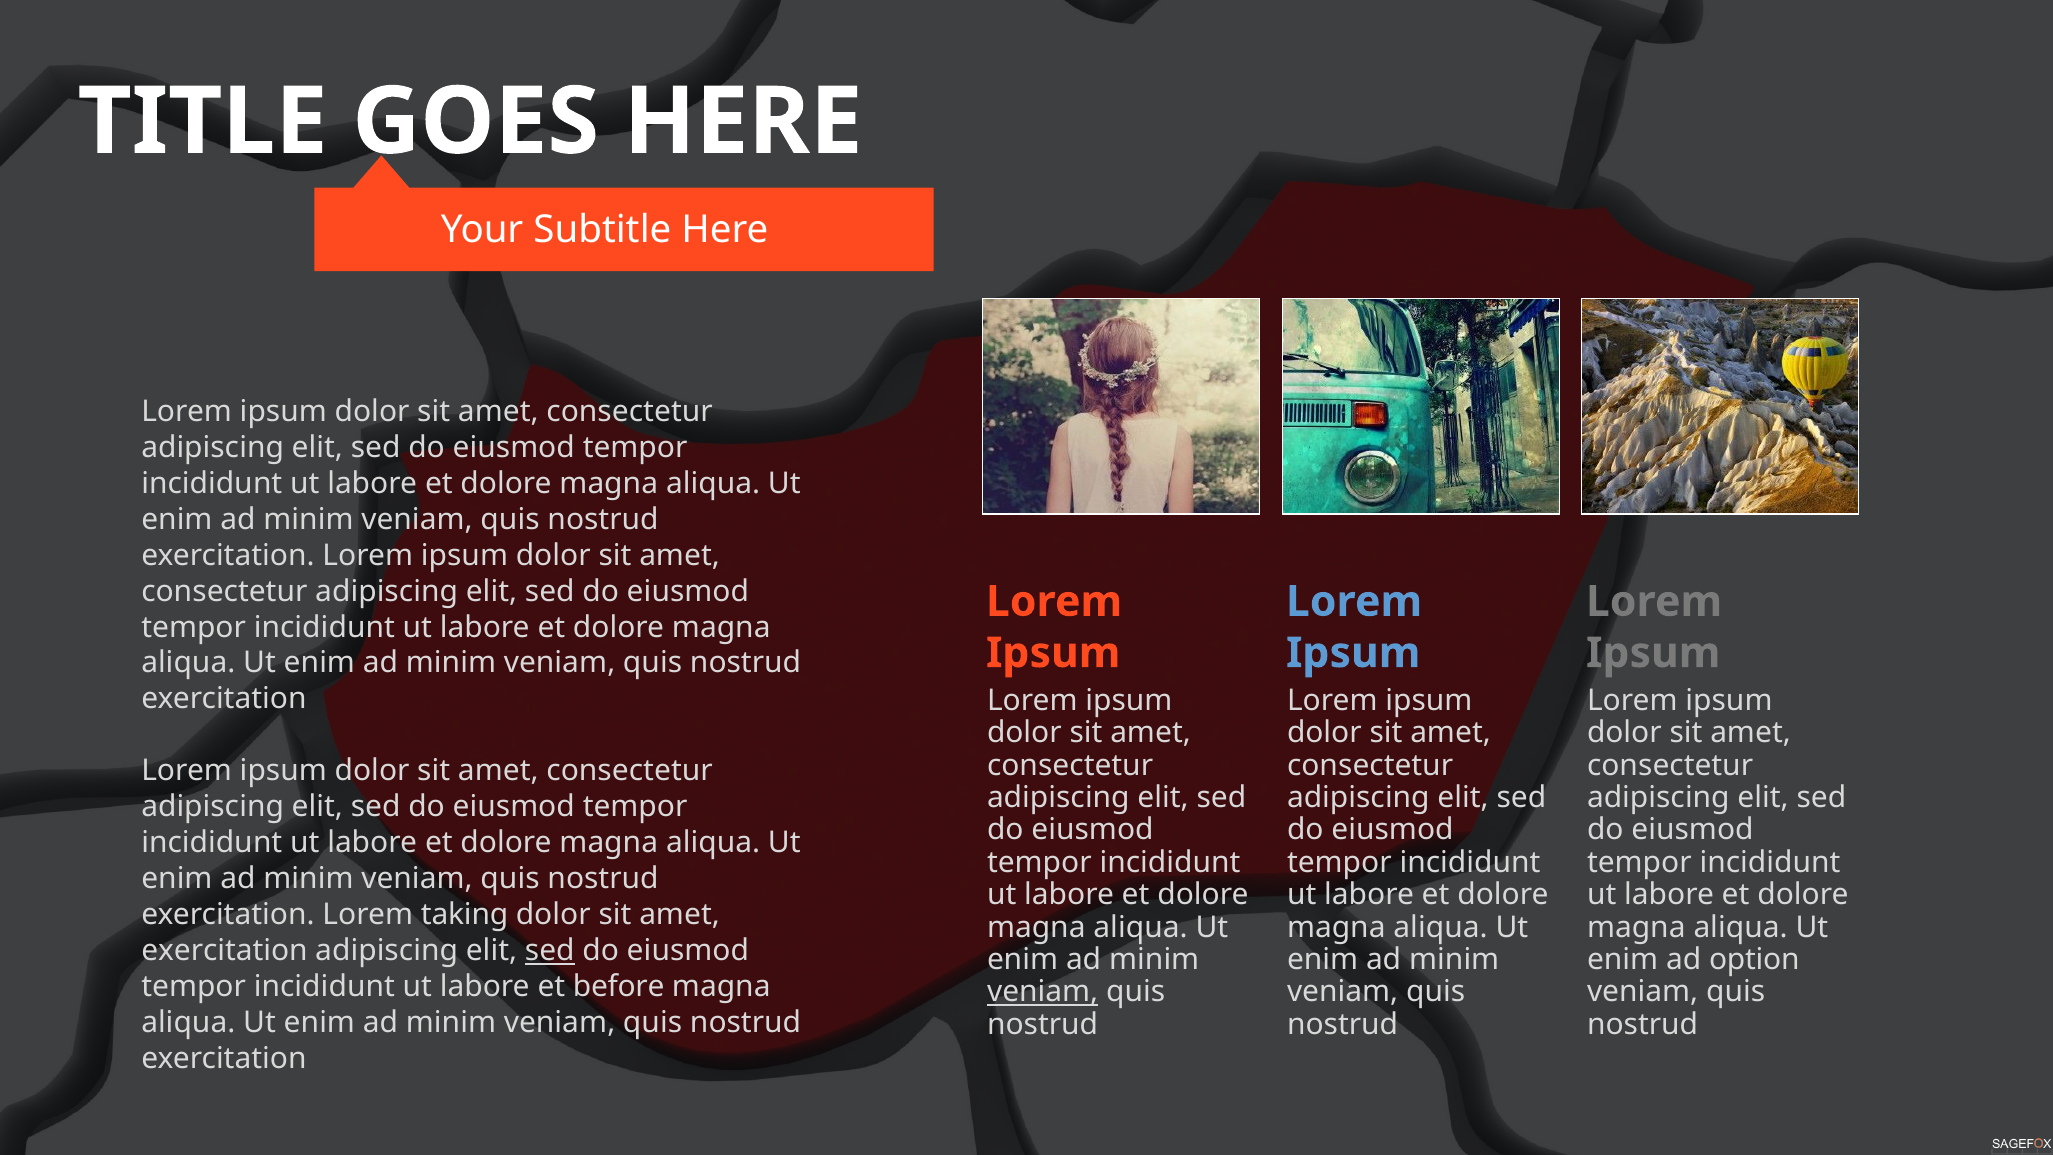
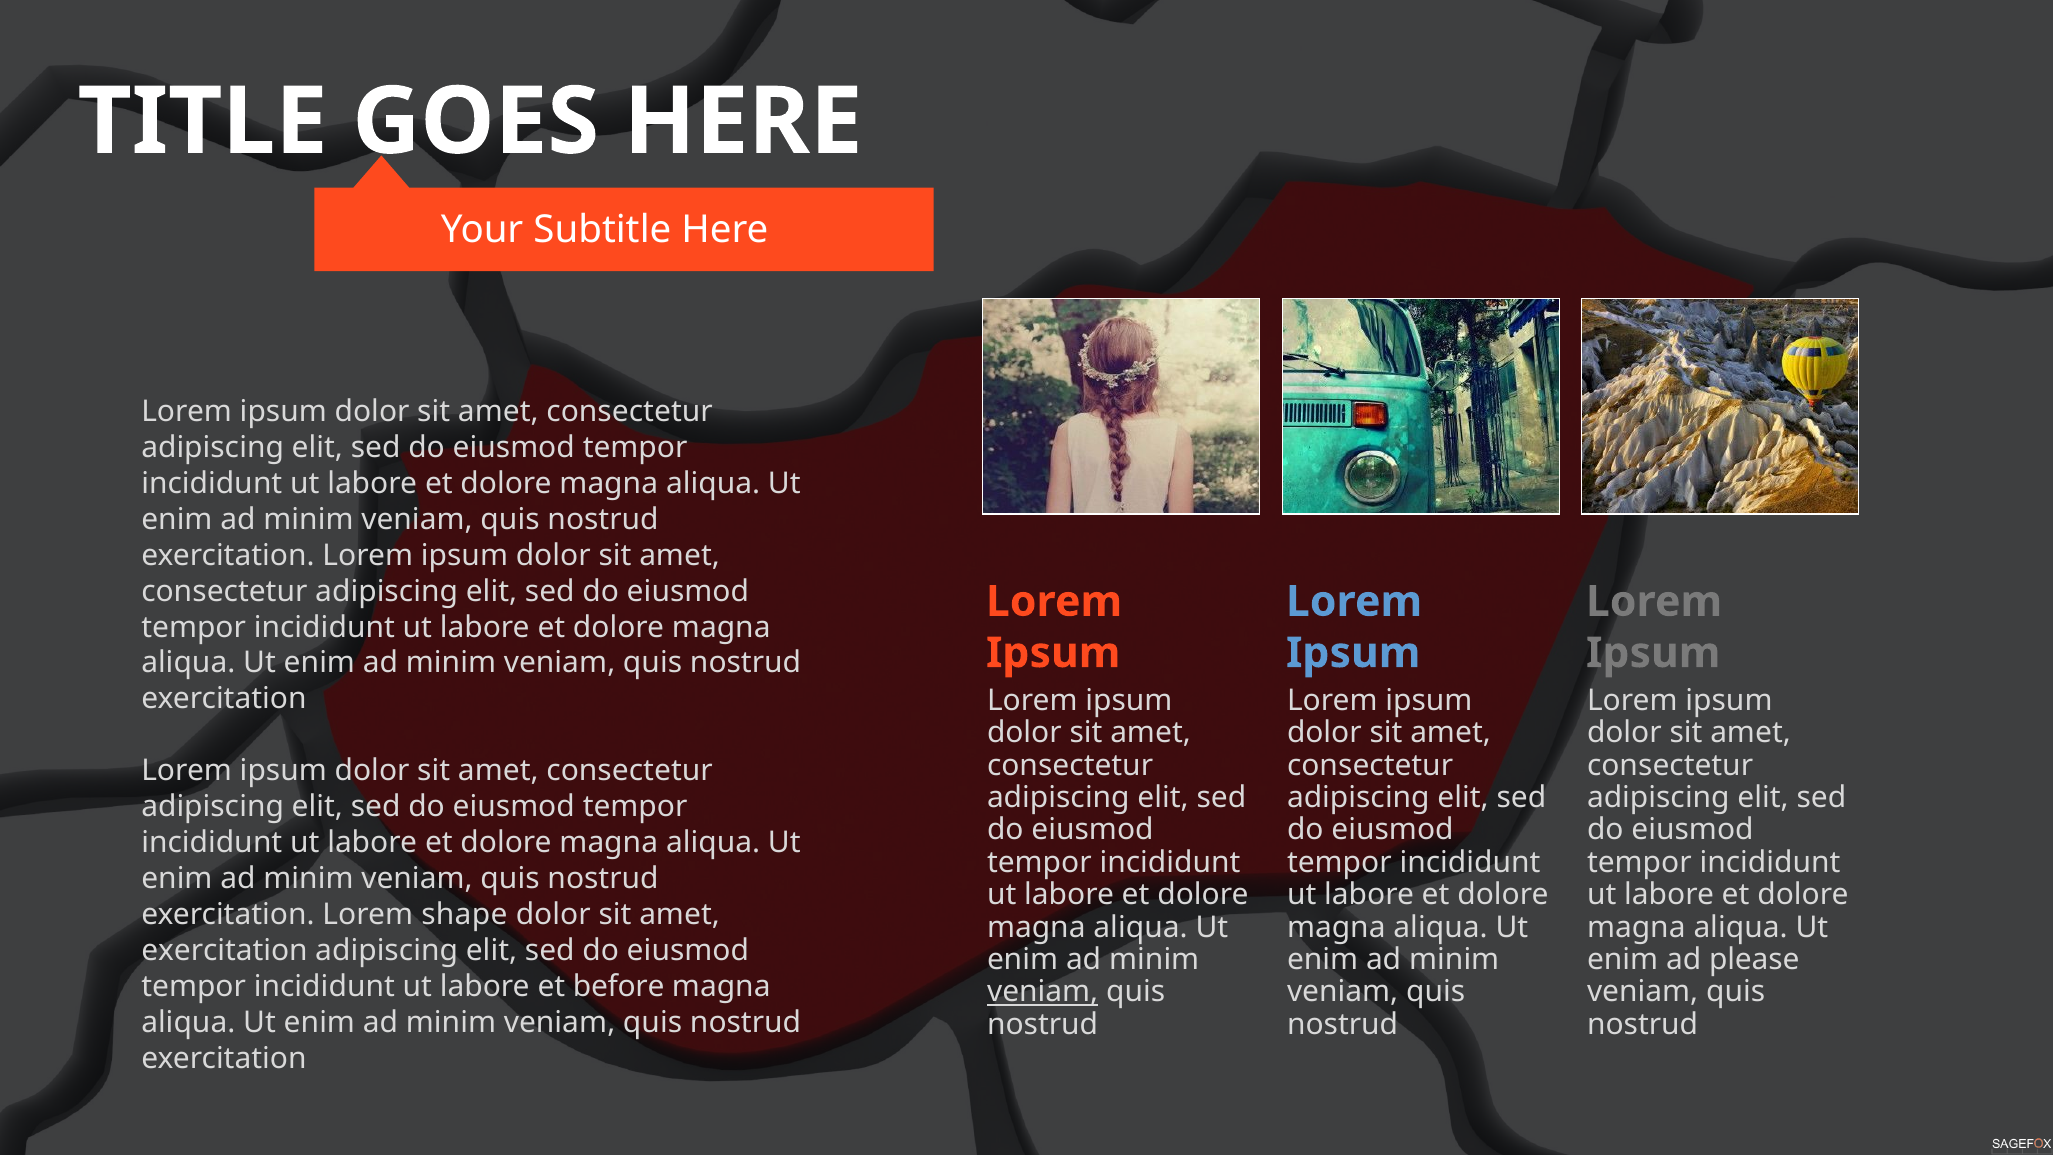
taking: taking -> shape (464, 915)
sed underline: present -> none (550, 951)
option: option -> please (1754, 959)
